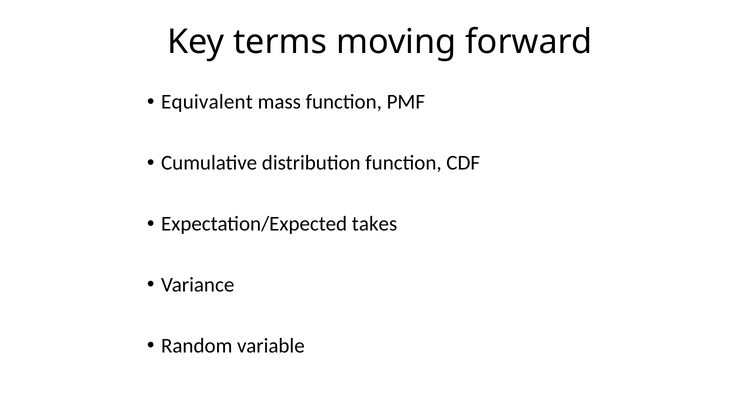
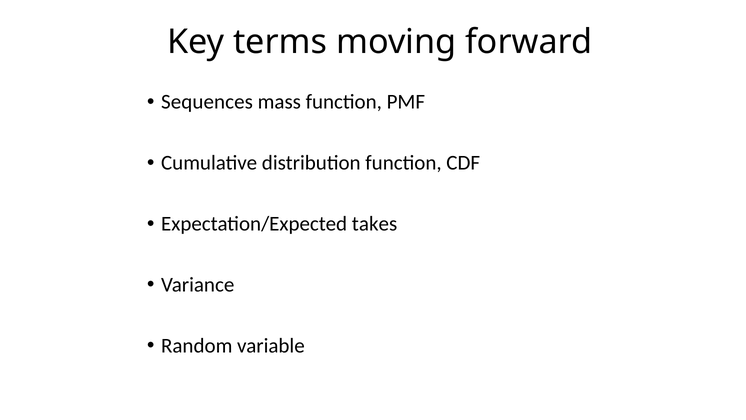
Equivalent: Equivalent -> Sequences (207, 102)
